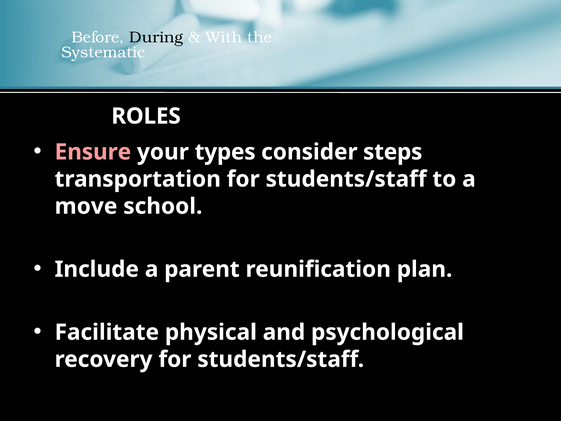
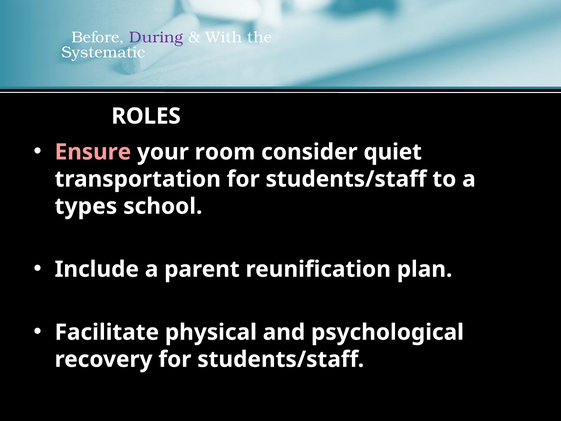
During colour: black -> purple (156, 37)
types: types -> room (225, 152)
steps: steps -> quiet (393, 152)
move: move -> types (86, 206)
